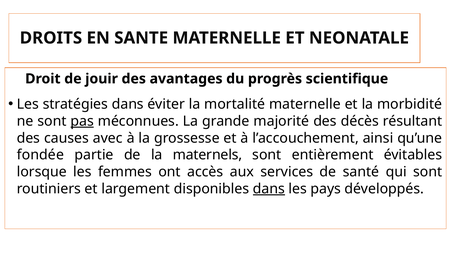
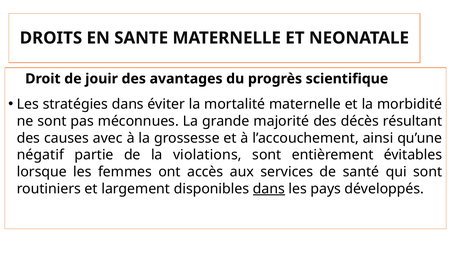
pas underline: present -> none (82, 121)
fondée: fondée -> négatif (40, 155)
maternels: maternels -> violations (207, 155)
